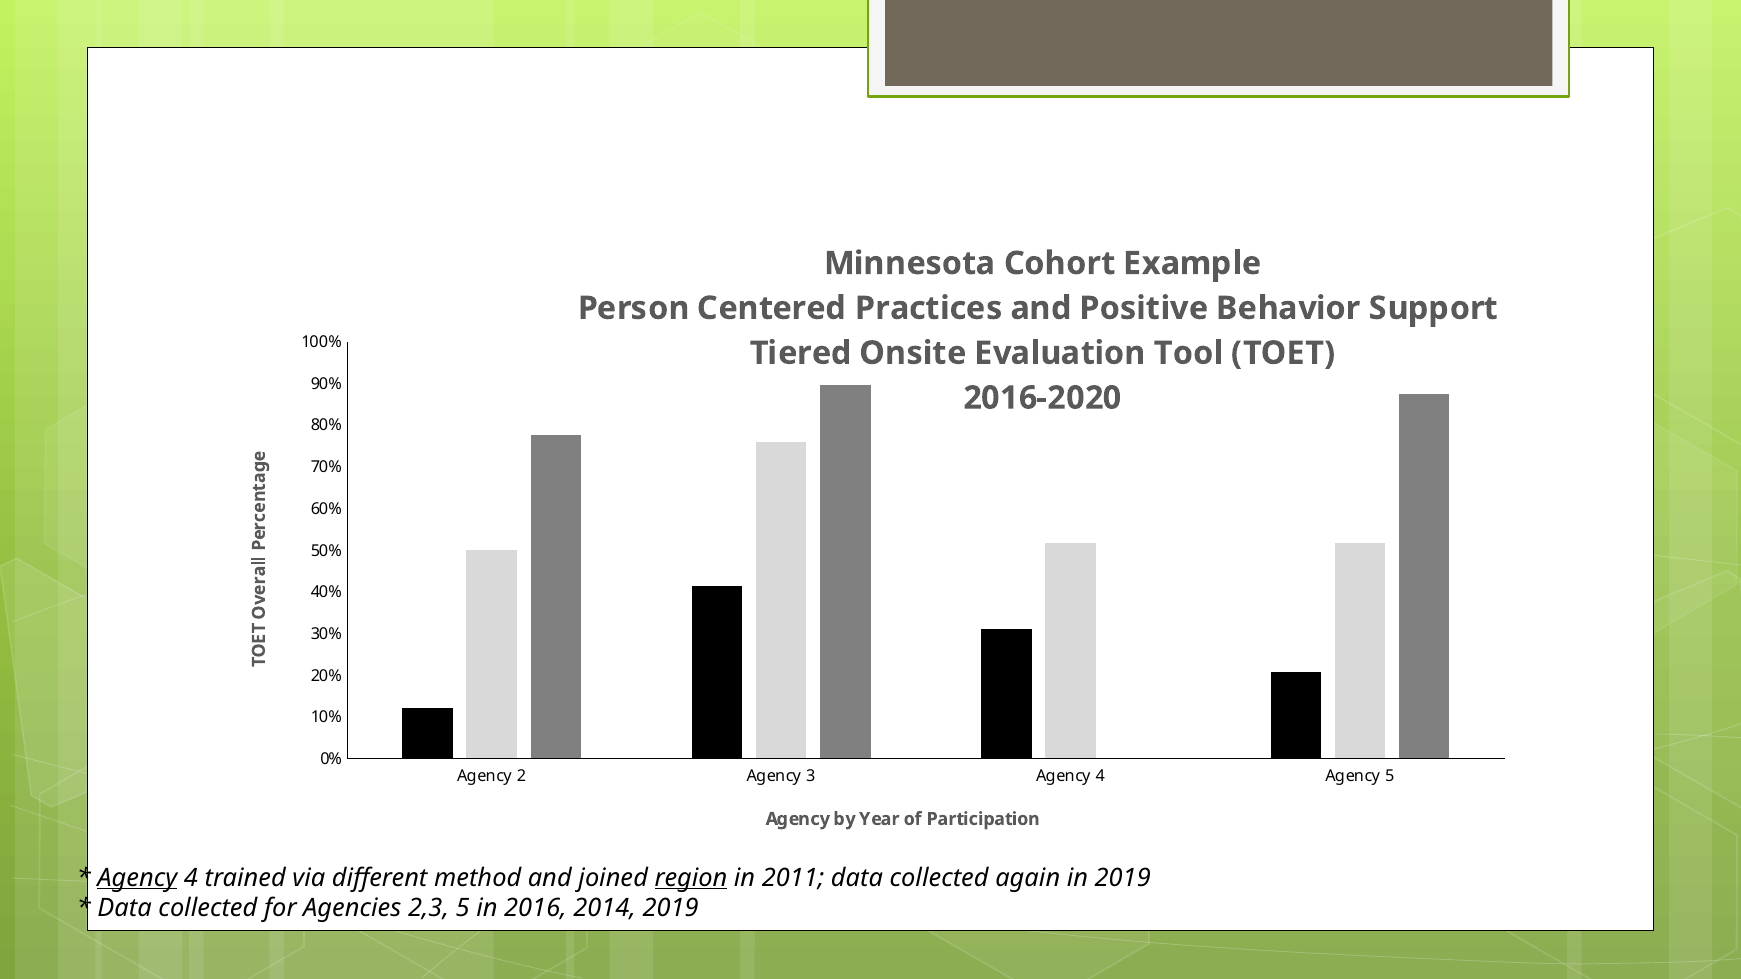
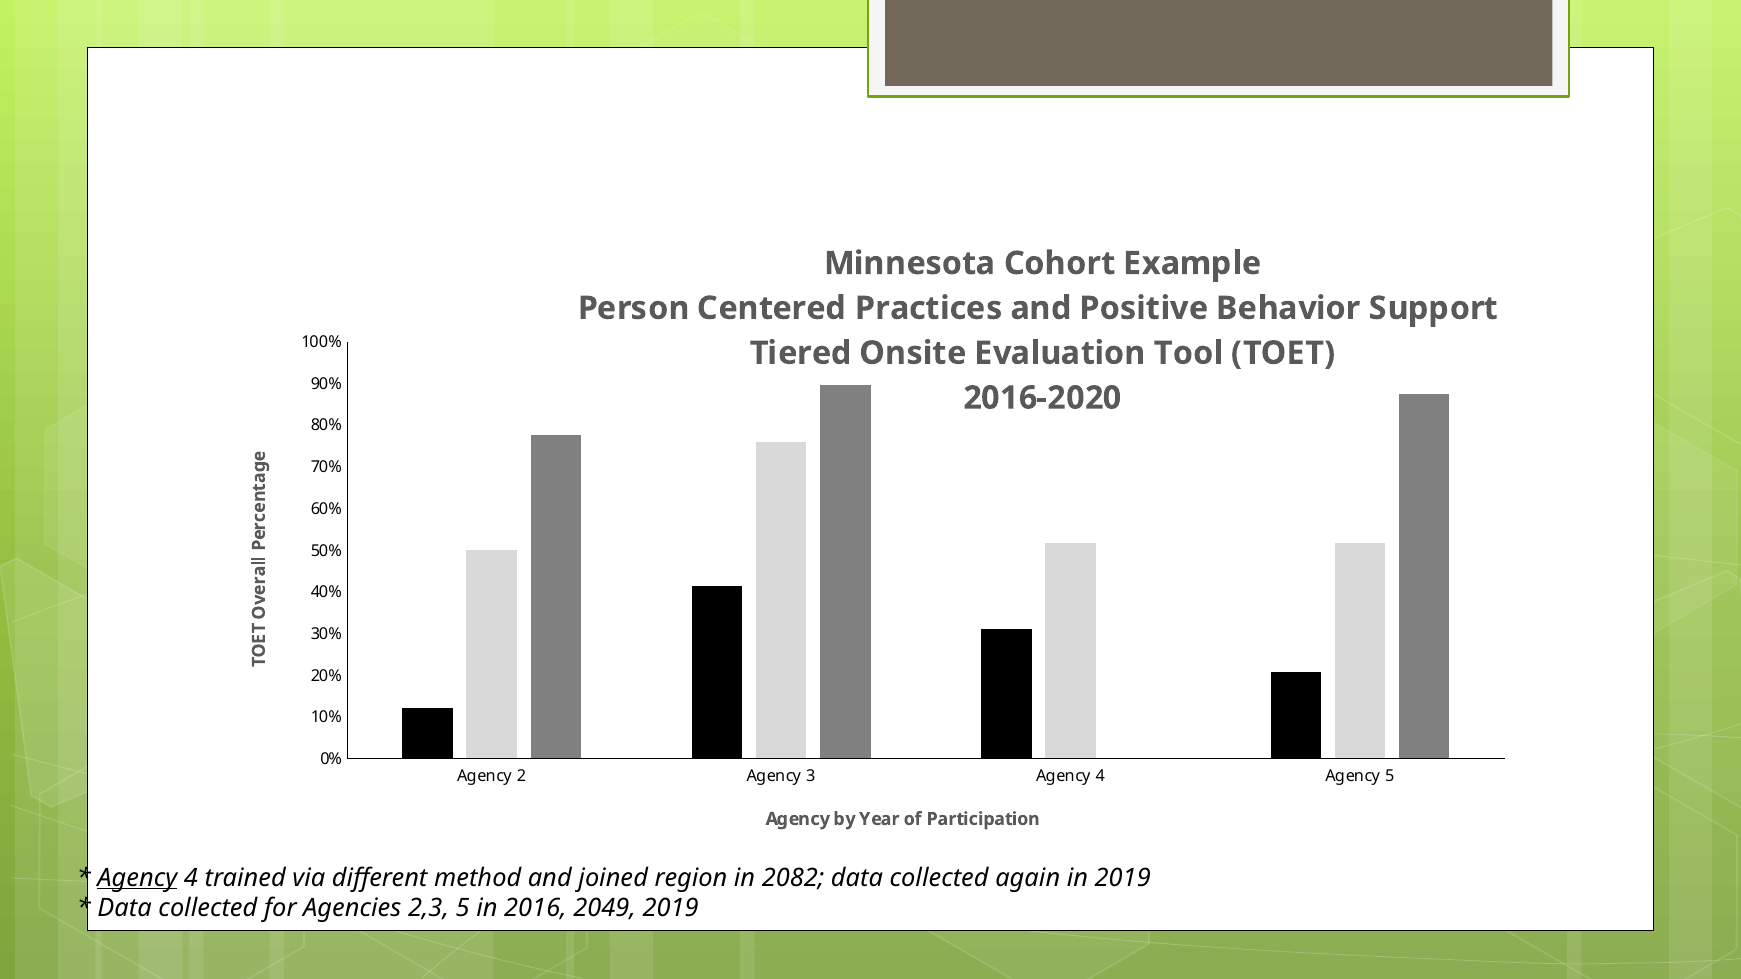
region underline: present -> none (691, 878)
2011: 2011 -> 2082 (793, 878)
2014: 2014 -> 2049 (605, 908)
